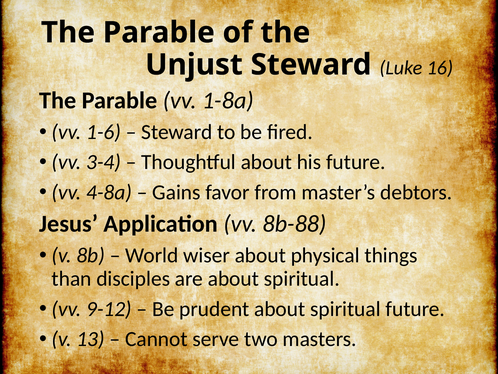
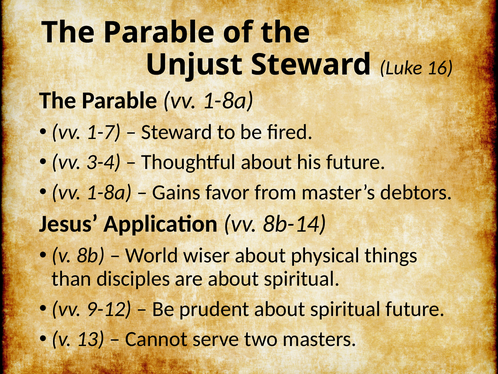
1-6: 1-6 -> 1-7 (104, 132)
4-8a: 4-8a -> 1-8a (109, 192)
8b-88: 8b-88 -> 8b-14 (295, 224)
